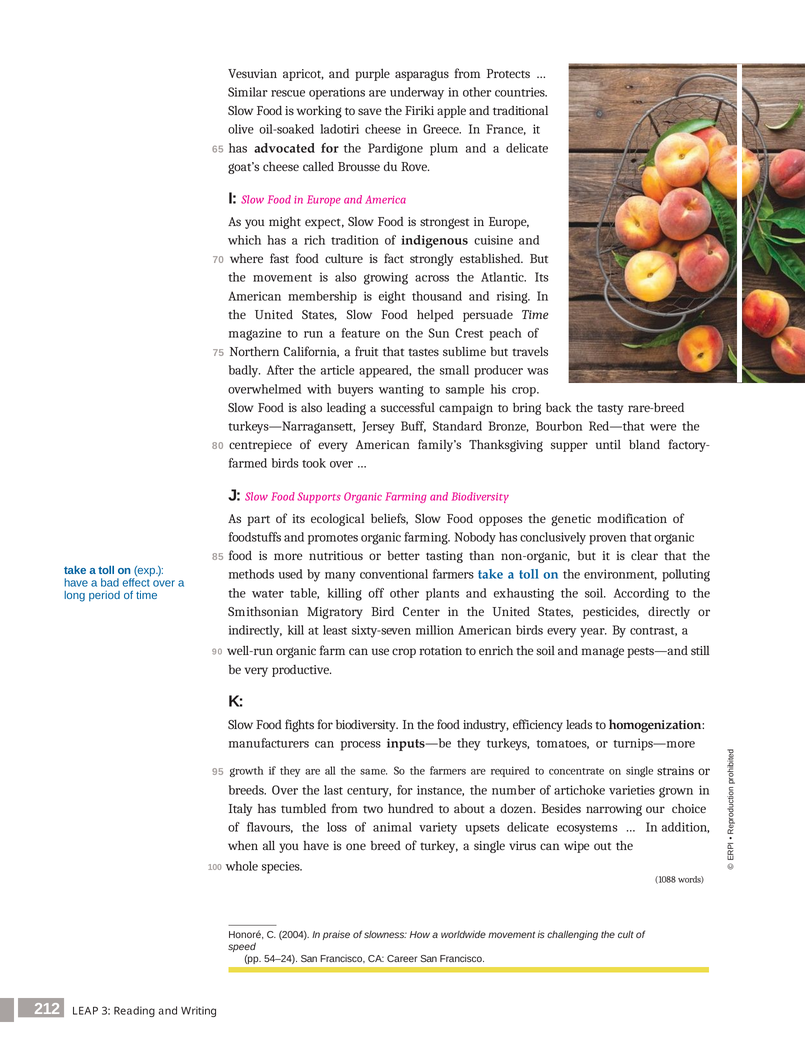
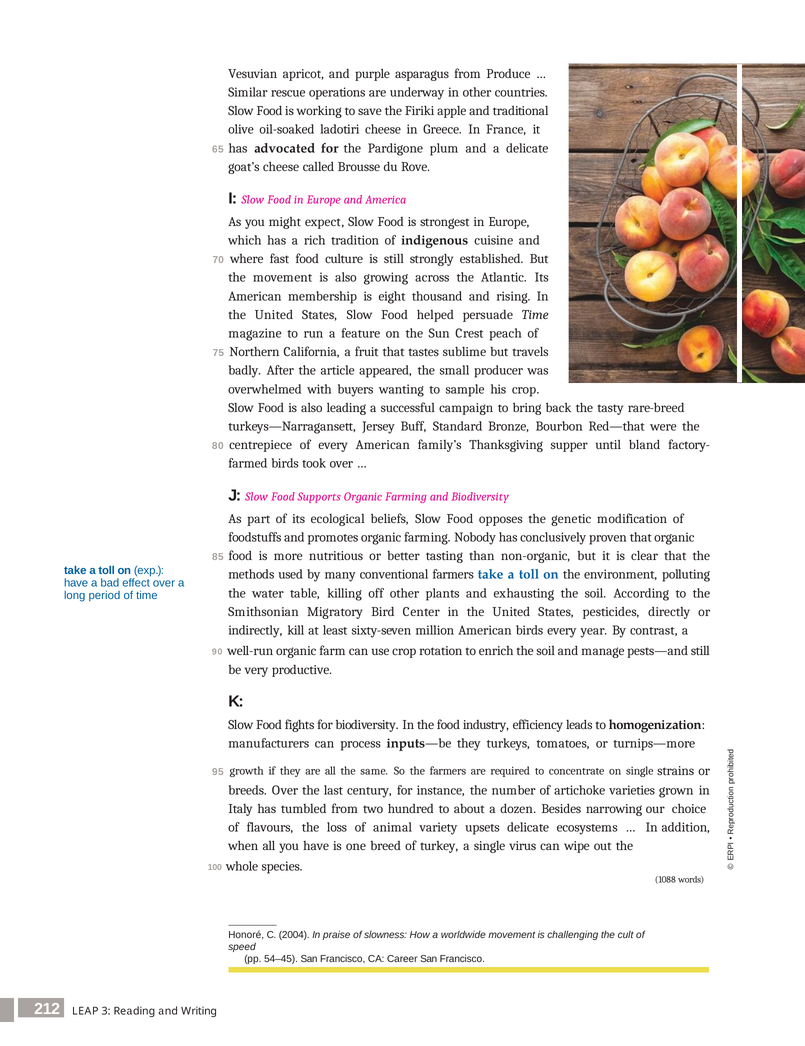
Protects: Protects -> Produce (508, 74)
is fact: fact -> still (394, 259)
54–24: 54–24 -> 54–45 (281, 958)
